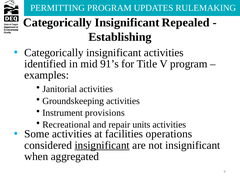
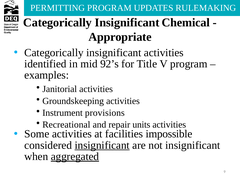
Repealed: Repealed -> Chemical (186, 23)
Establishing: Establishing -> Appropriate (120, 37)
91’s: 91’s -> 92’s (110, 64)
operations: operations -> impossible (169, 134)
aggregated underline: none -> present (75, 156)
